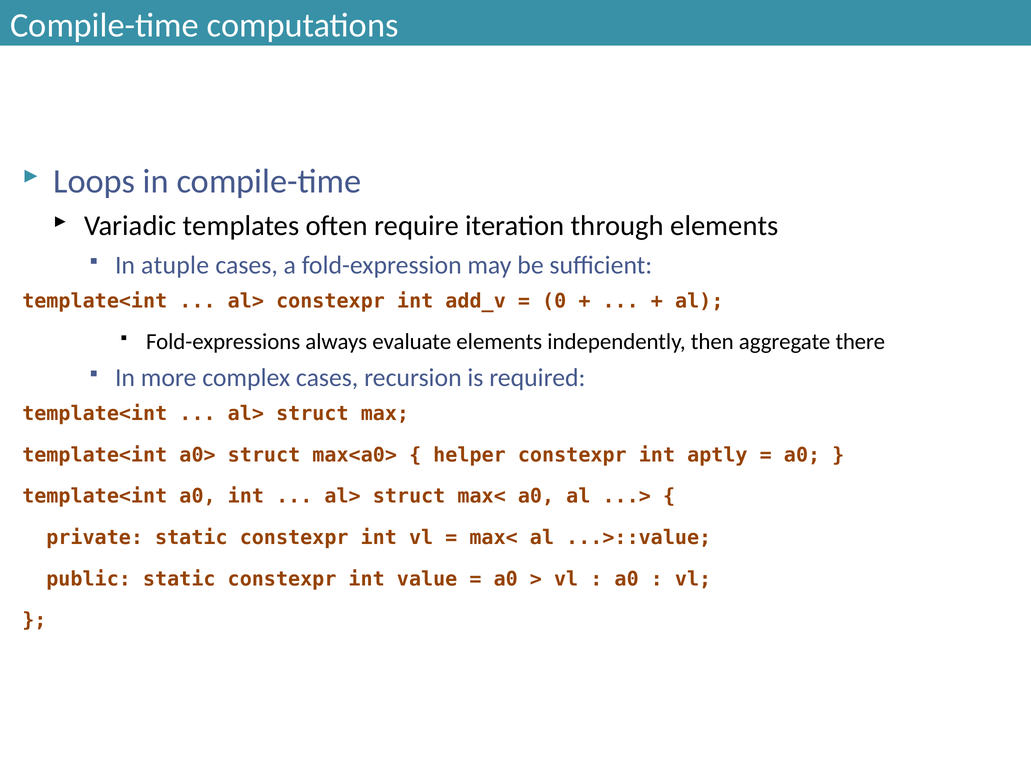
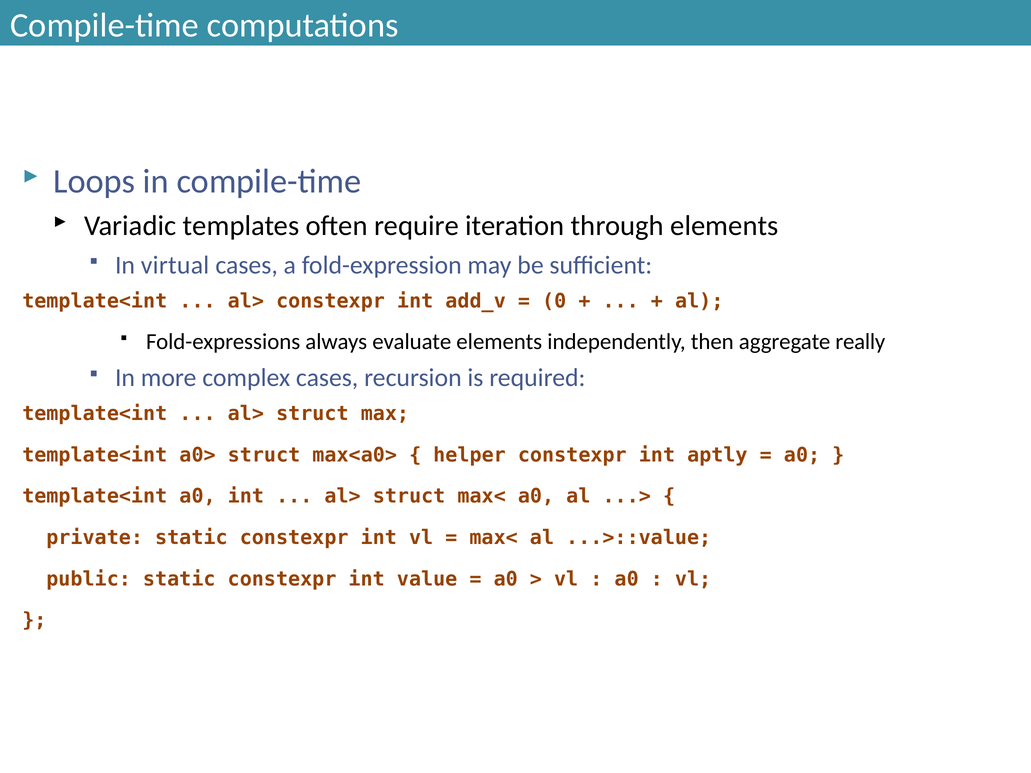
atuple: atuple -> virtual (175, 266)
there: there -> really (860, 342)
